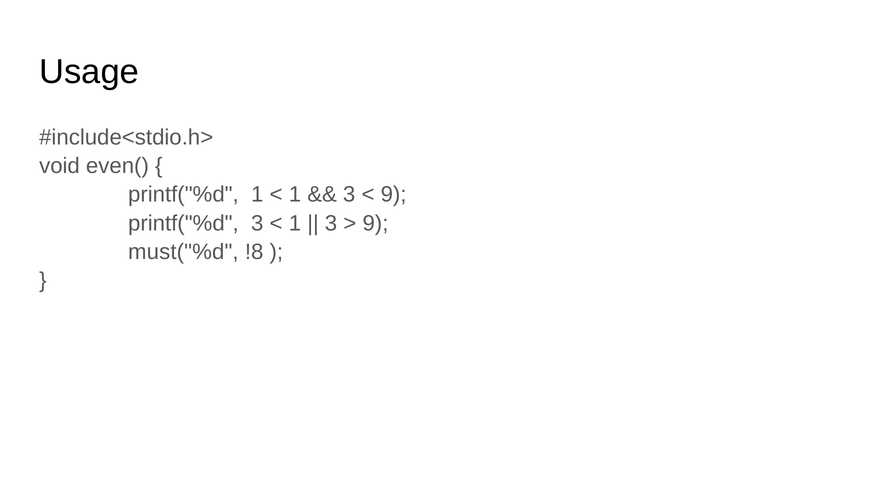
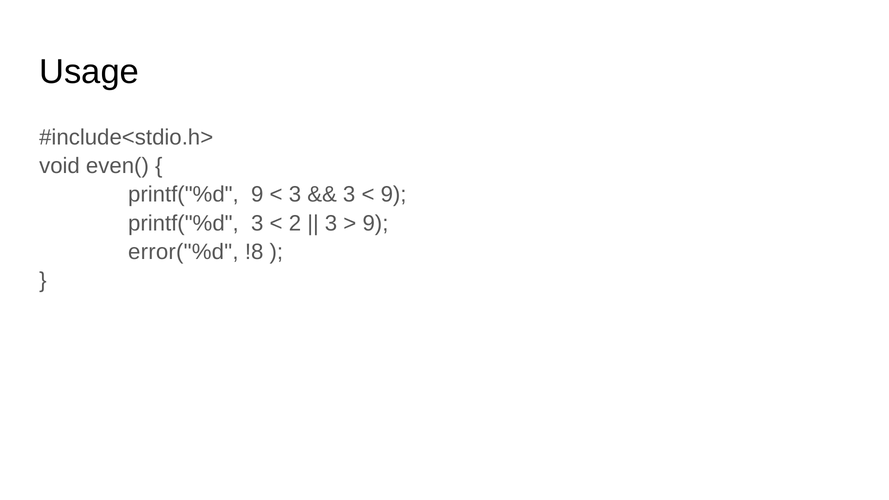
printf("%d 1: 1 -> 9 (257, 195)
1: 1 -> 3 (295, 195)
1: 1 -> 2 (295, 223)
must("%d: must("%d -> error("%d (183, 252)
